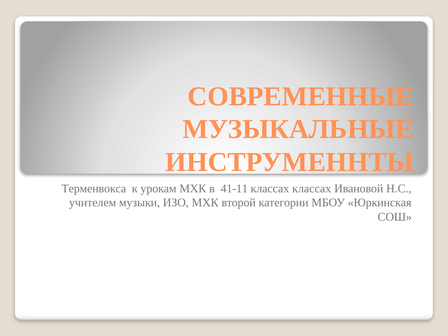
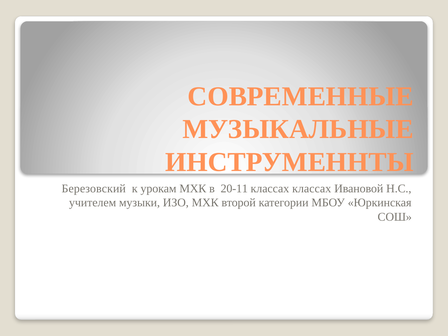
Терменвокса: Терменвокса -> Березовский (94, 188)
41-11: 41-11 -> 20-11 (234, 188)
